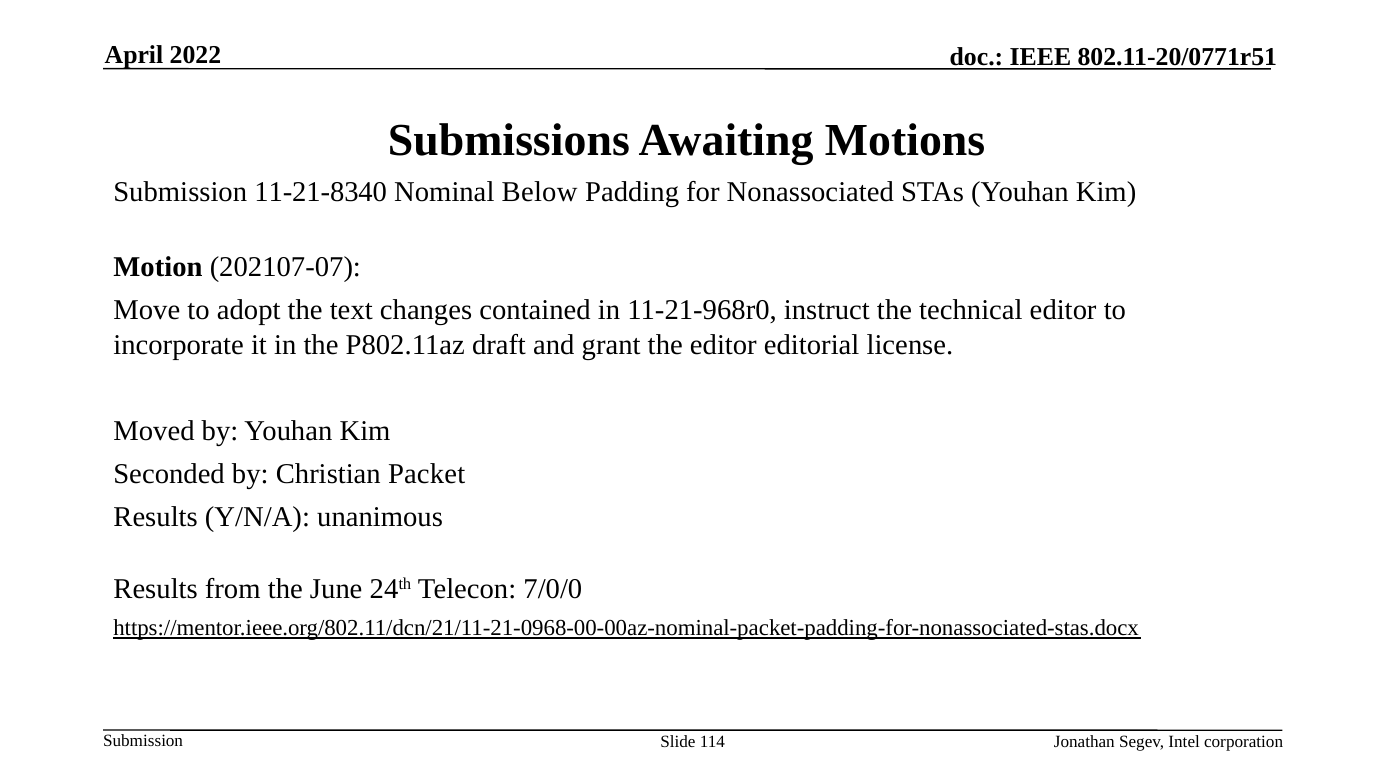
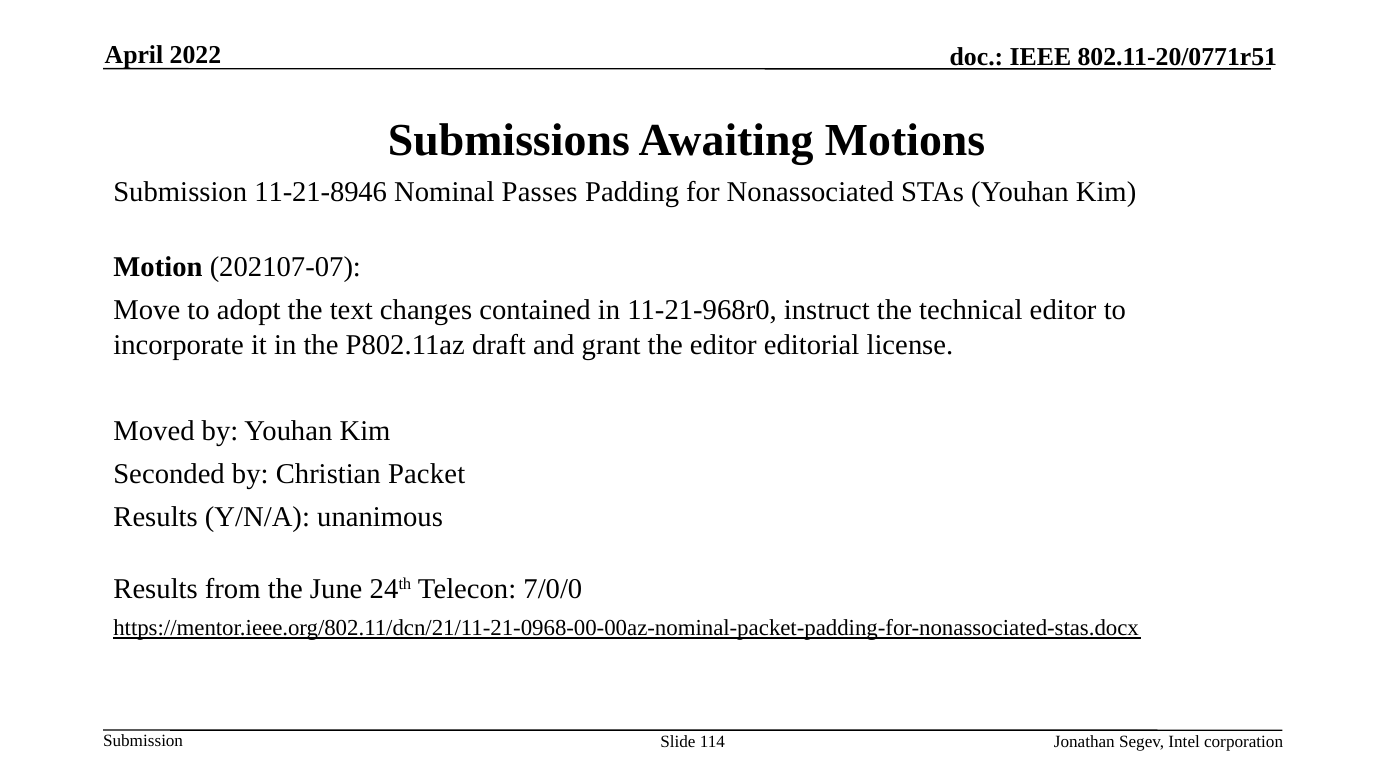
11-21-8340: 11-21-8340 -> 11-21-8946 (321, 192)
Below: Below -> Passes (540, 192)
